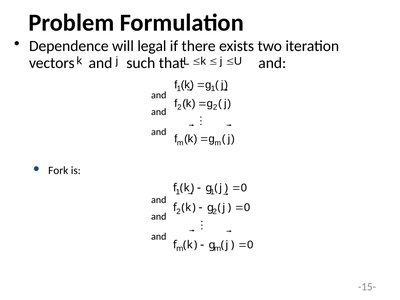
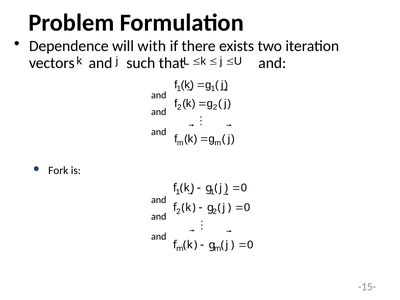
legal: legal -> with (152, 46)
